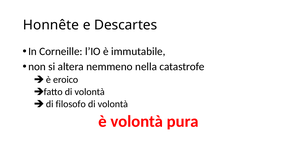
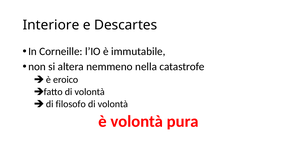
Honnête: Honnête -> Interiore (51, 25)
